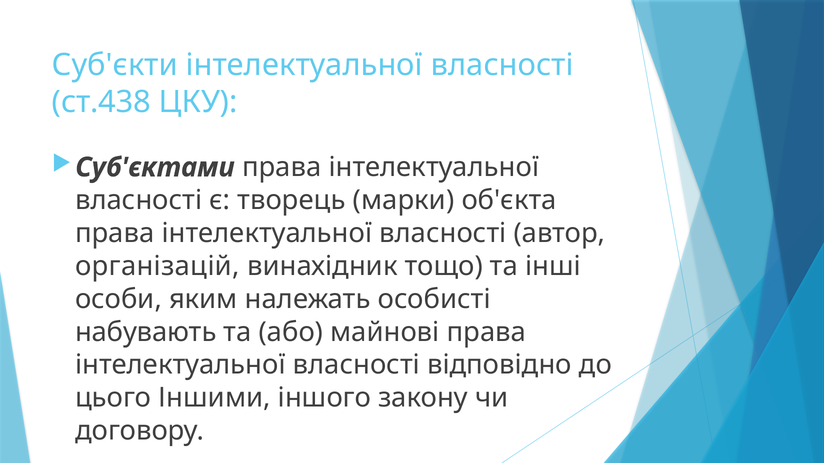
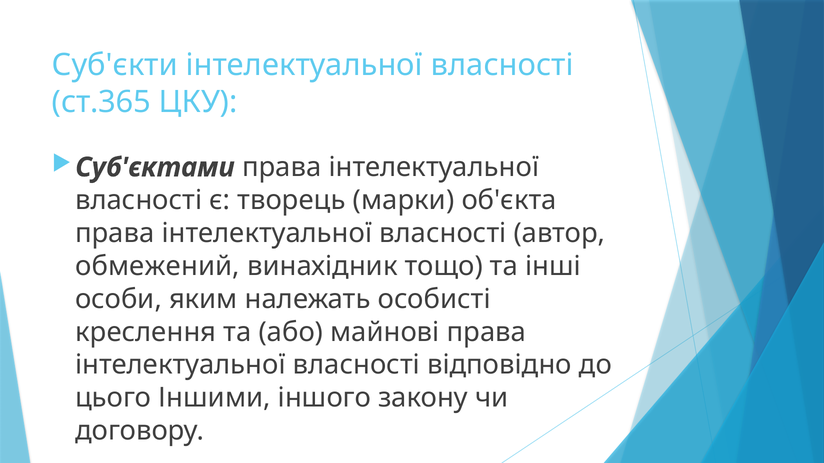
ст.438: ст.438 -> ст.365 (101, 102)
організацій: організацій -> обмежений (157, 266)
набувають: набувають -> креслення (146, 332)
